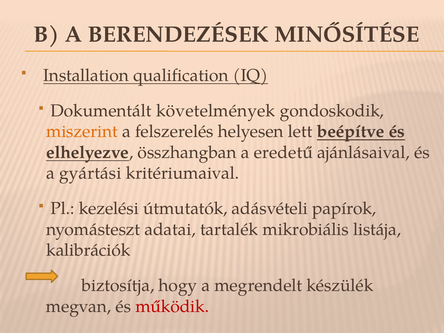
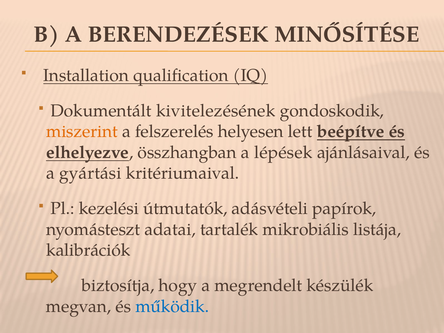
követelmények: követelmények -> kivitelezésének (216, 111)
eredetű: eredetű -> lépések (283, 152)
működik colour: red -> blue (172, 306)
